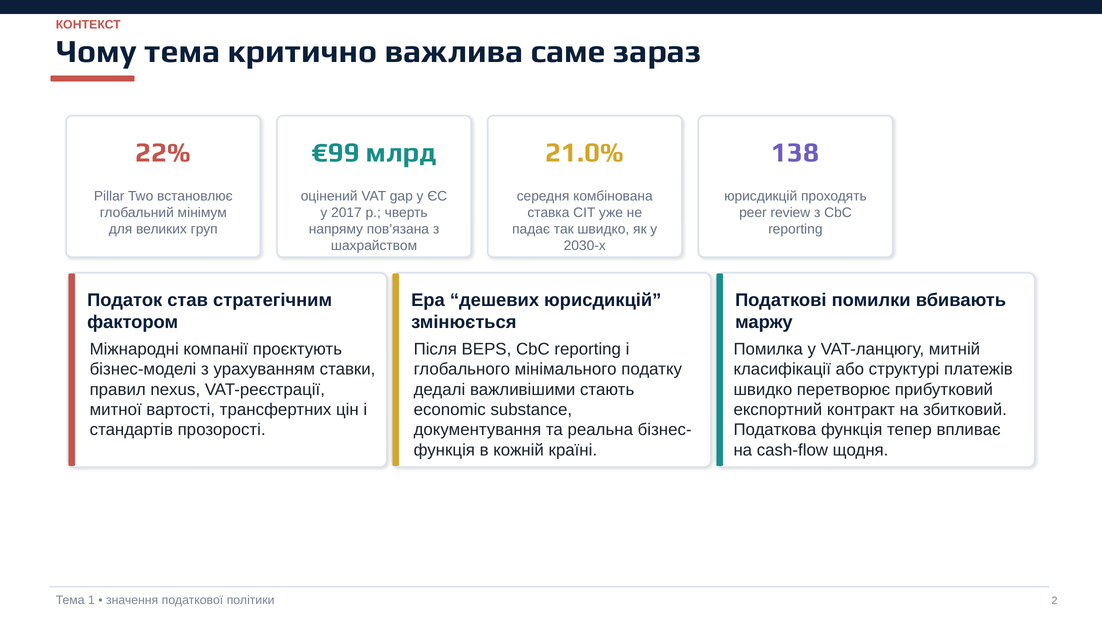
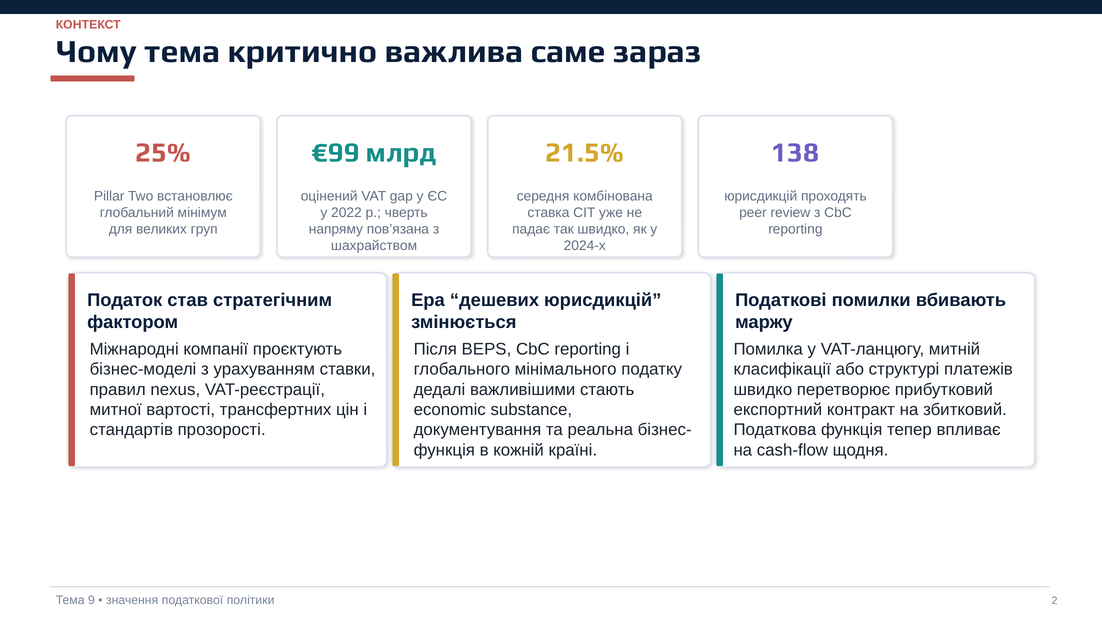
22%: 22% -> 25% (163, 152)
21.0%: 21.0% -> 21.5% (585, 152)
2017: 2017 -> 2022 (346, 213)
2030-х: 2030-х -> 2024-х (585, 246)
1: 1 -> 9 (91, 600)
